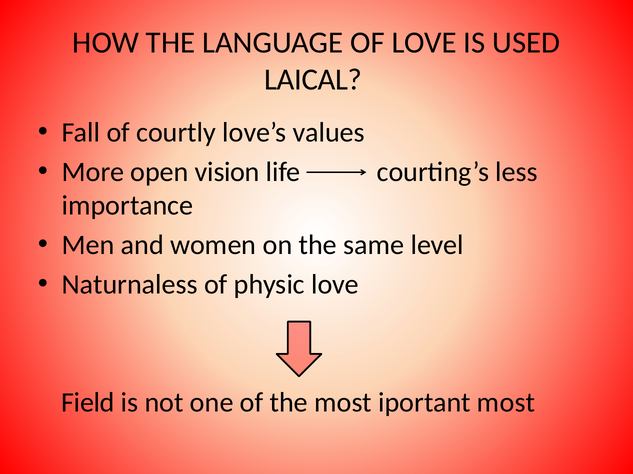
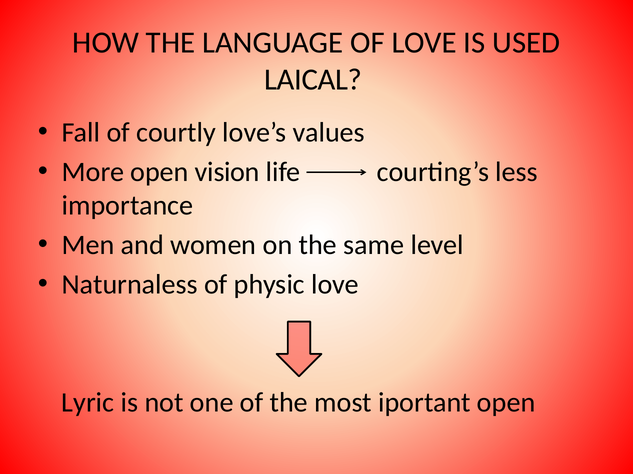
Field: Field -> Lyric (88, 403)
iportant most: most -> open (506, 403)
